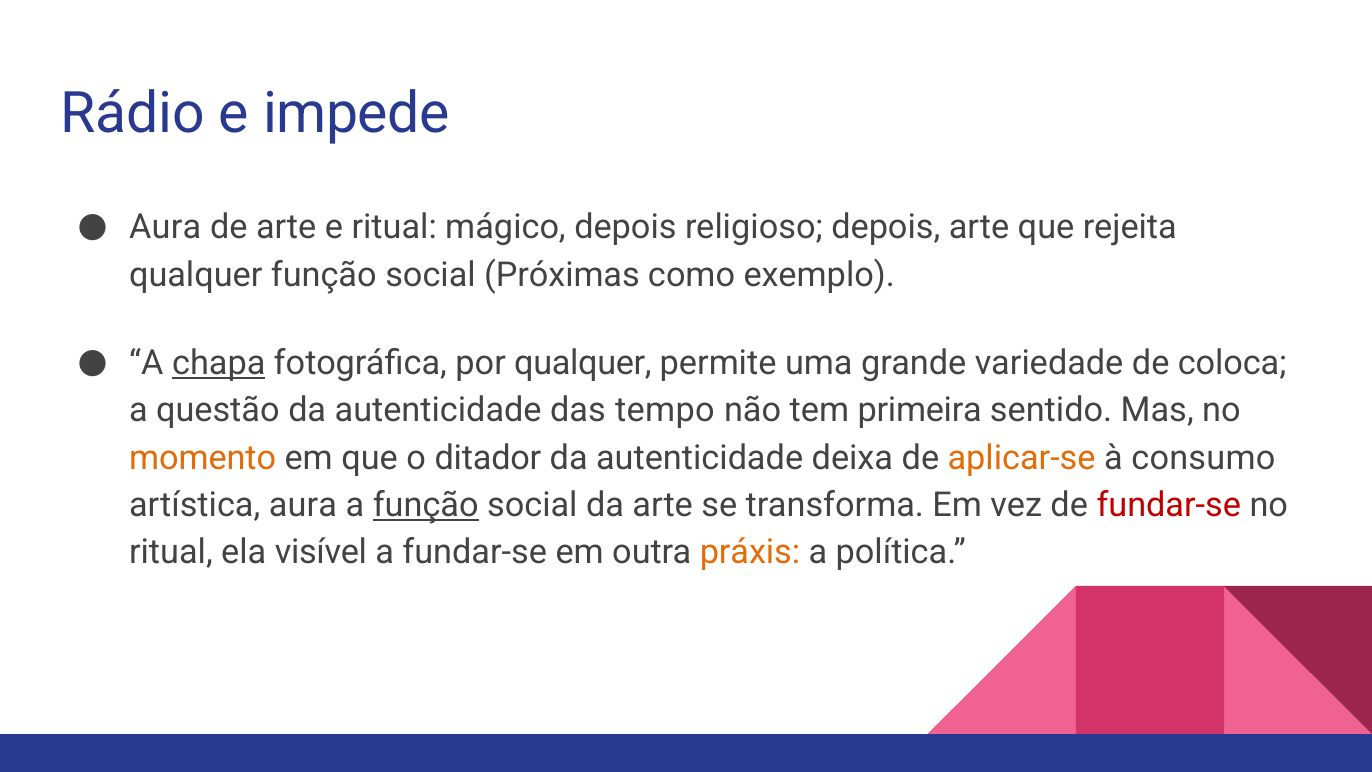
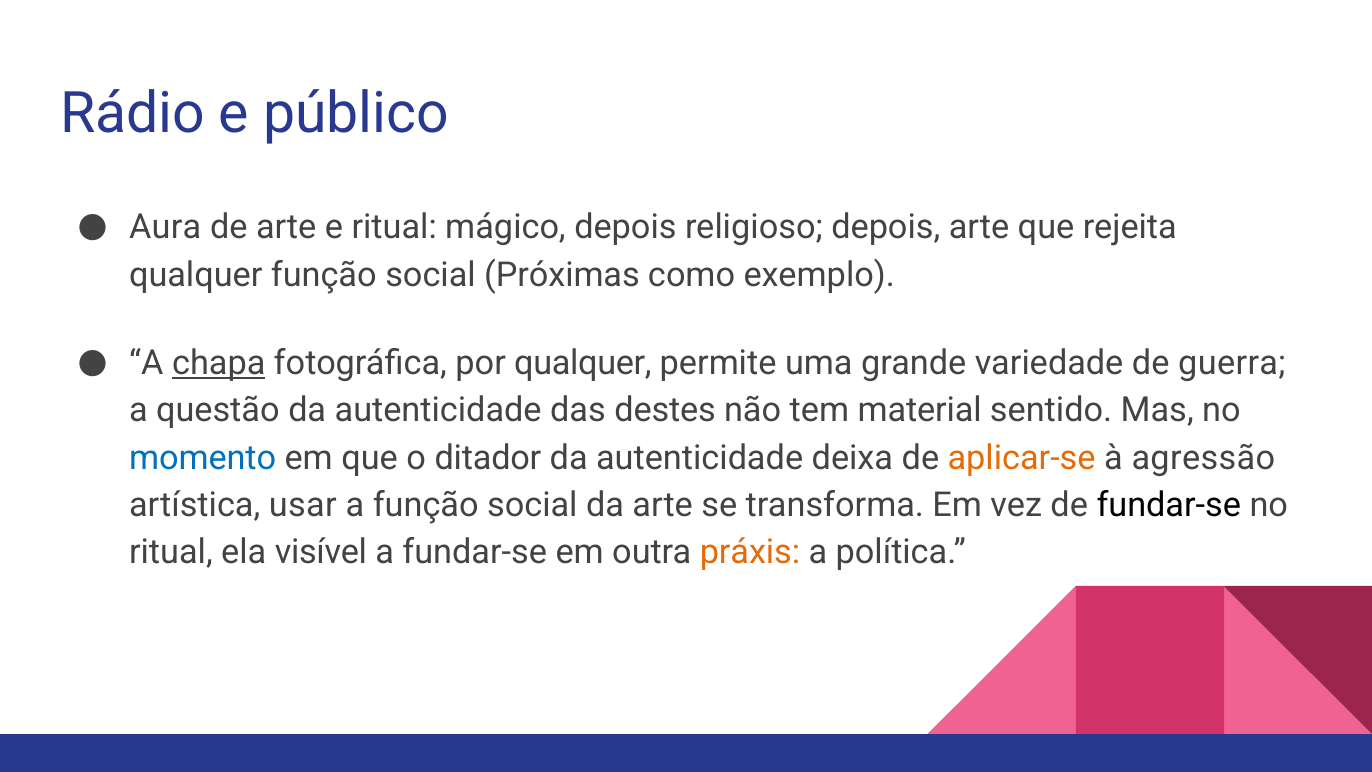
impede: impede -> público (356, 114)
coloca: coloca -> guerra (1232, 363)
tempo: tempo -> destes (665, 410)
primeira: primeira -> material (920, 410)
momento colour: orange -> blue (203, 458)
consumo: consumo -> agressão (1203, 458)
artística aura: aura -> usar (303, 505)
função underline: present -> none (426, 505)
fundar-se colour: red -> black (1169, 505)
